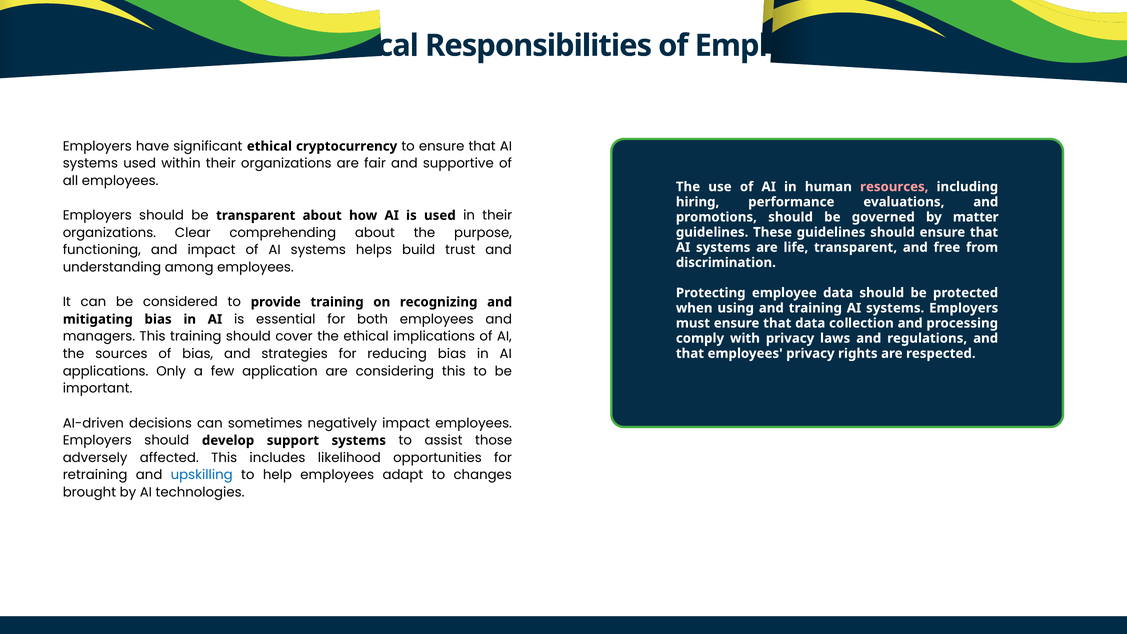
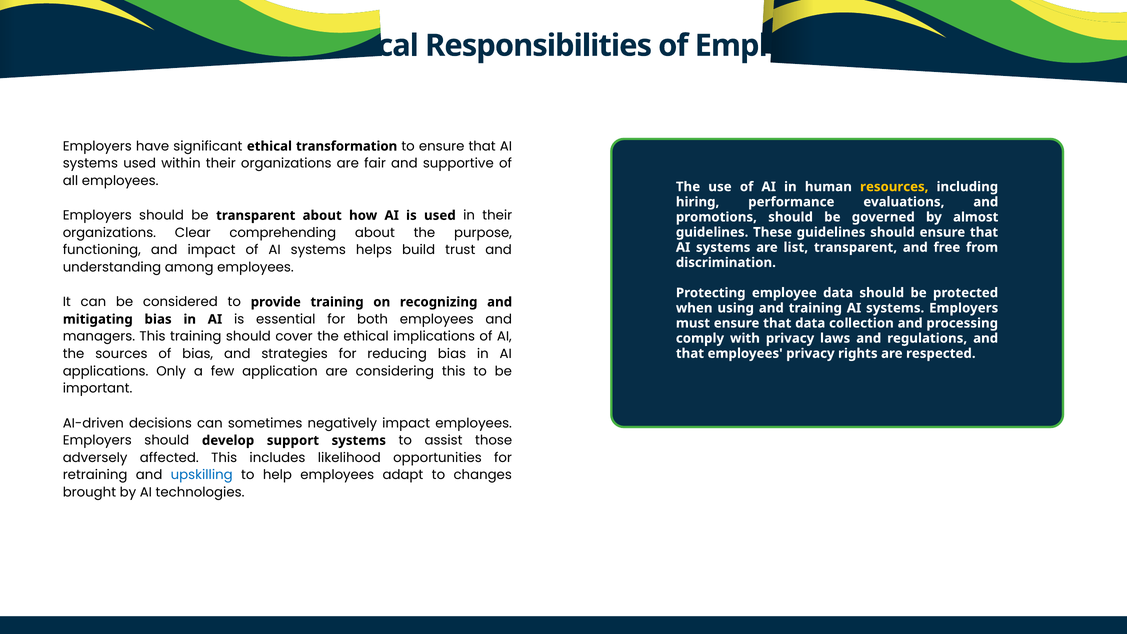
cryptocurrency: cryptocurrency -> transformation (347, 146)
resources colour: pink -> yellow (894, 187)
matter: matter -> almost (976, 217)
life: life -> list (796, 247)
